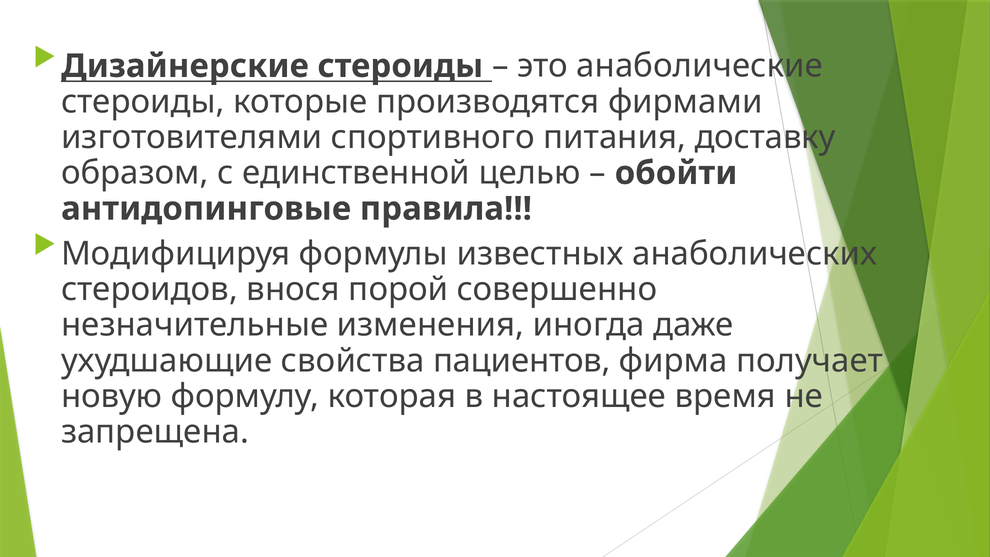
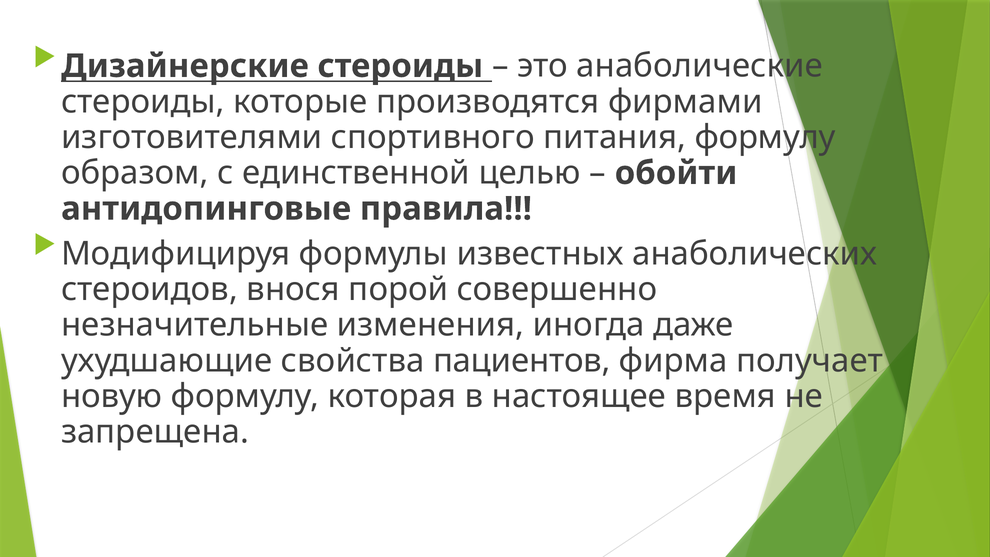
питания доставку: доставку -> формулу (765, 137)
